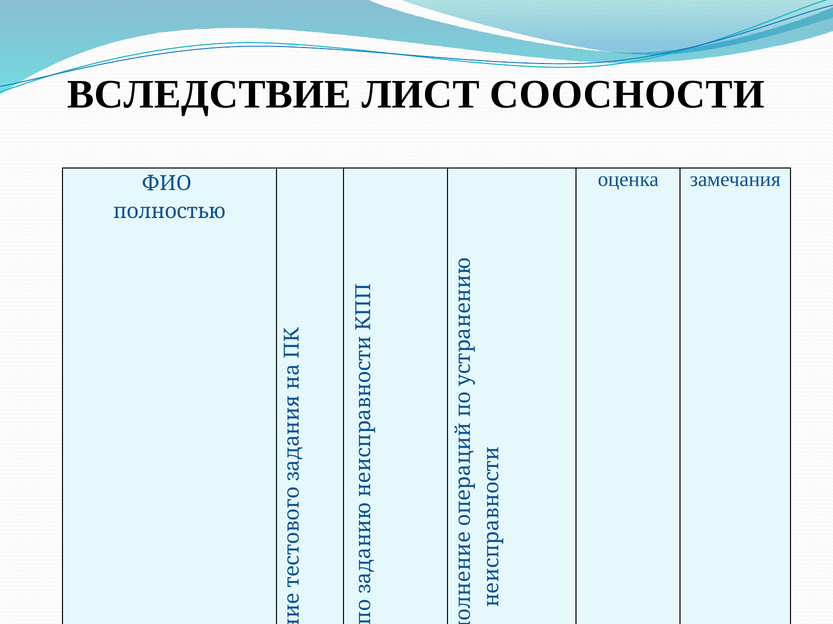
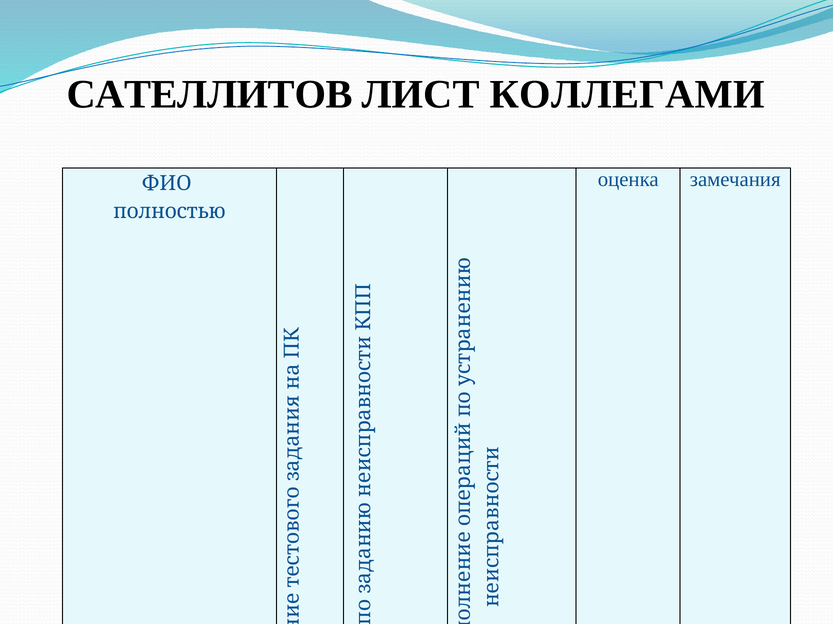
ВСЛЕДСТВИЕ: ВСЛЕДСТВИЕ -> САТЕЛЛИТОВ (210, 94)
СООСНОСТИ: СООСНОСТИ -> КОЛЛЕГАМИ (627, 94)
